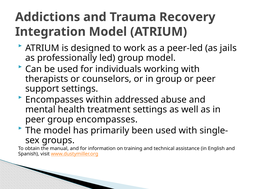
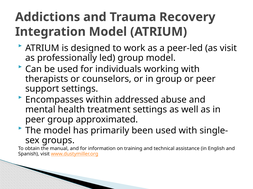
as jails: jails -> visit (228, 48)
group encompasses: encompasses -> approximated (107, 120)
